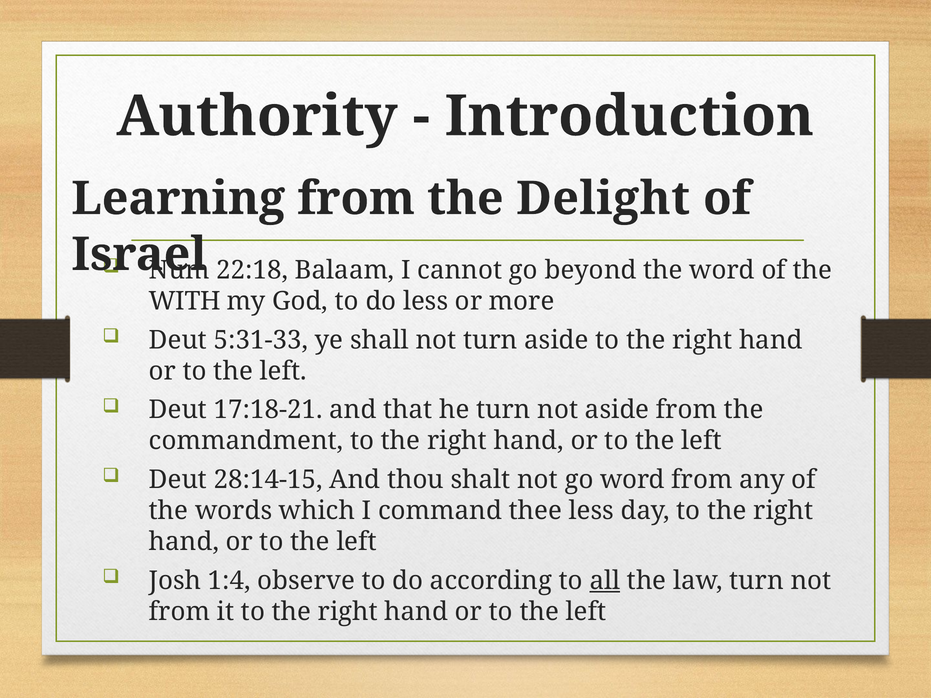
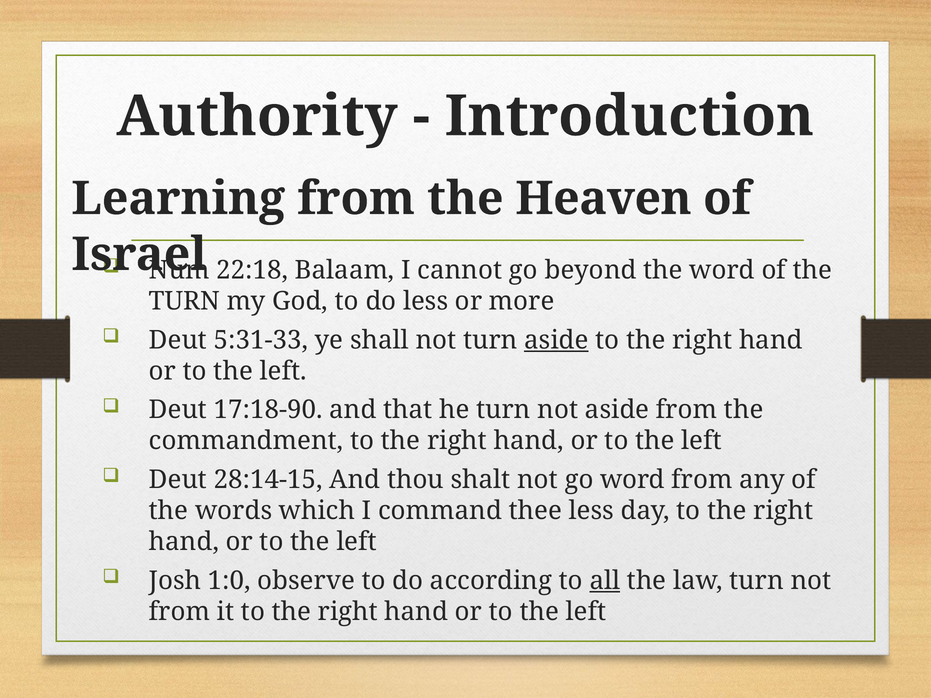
Delight: Delight -> Heaven (604, 199)
WITH: WITH -> TURN (185, 301)
aside underline: none -> present (556, 340)
17:18-21: 17:18-21 -> 17:18-90 (268, 410)
1:4: 1:4 -> 1:0 (229, 581)
